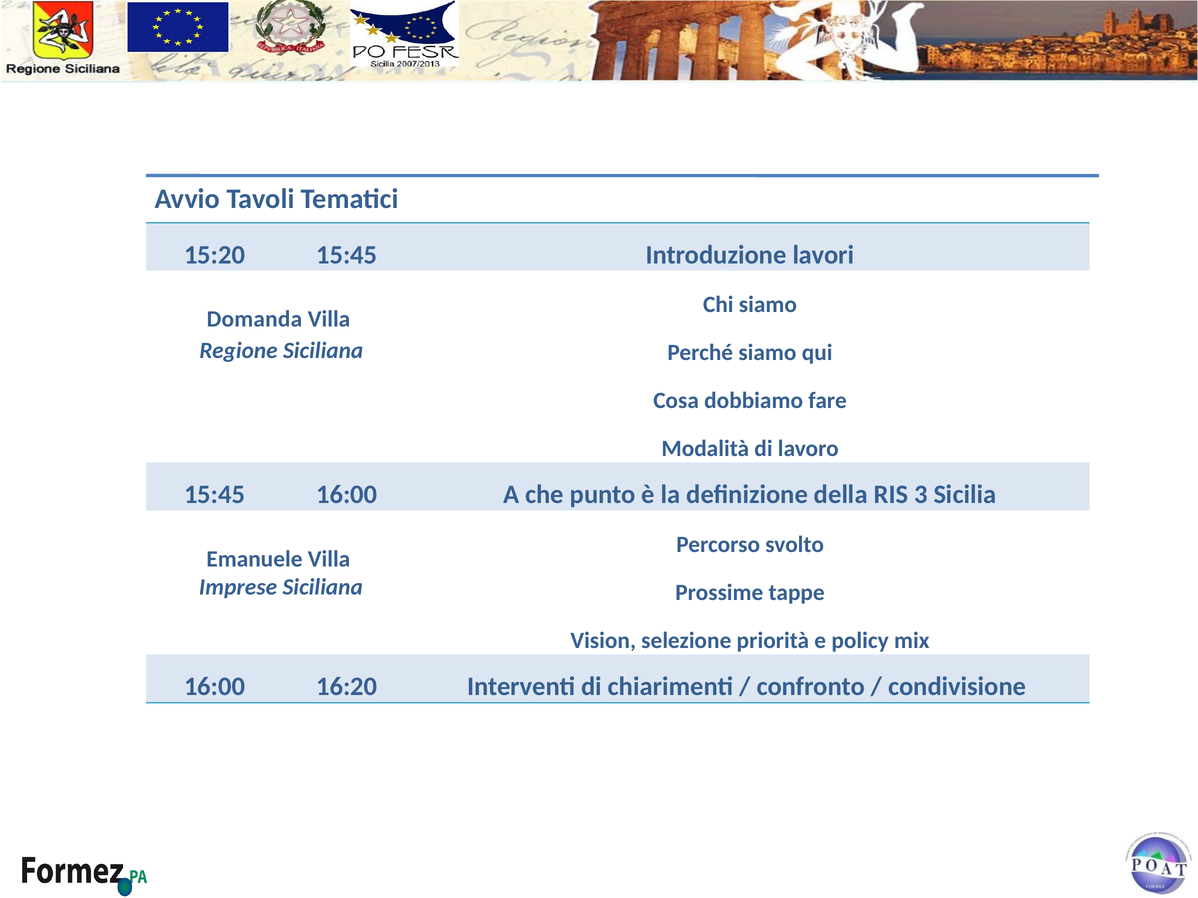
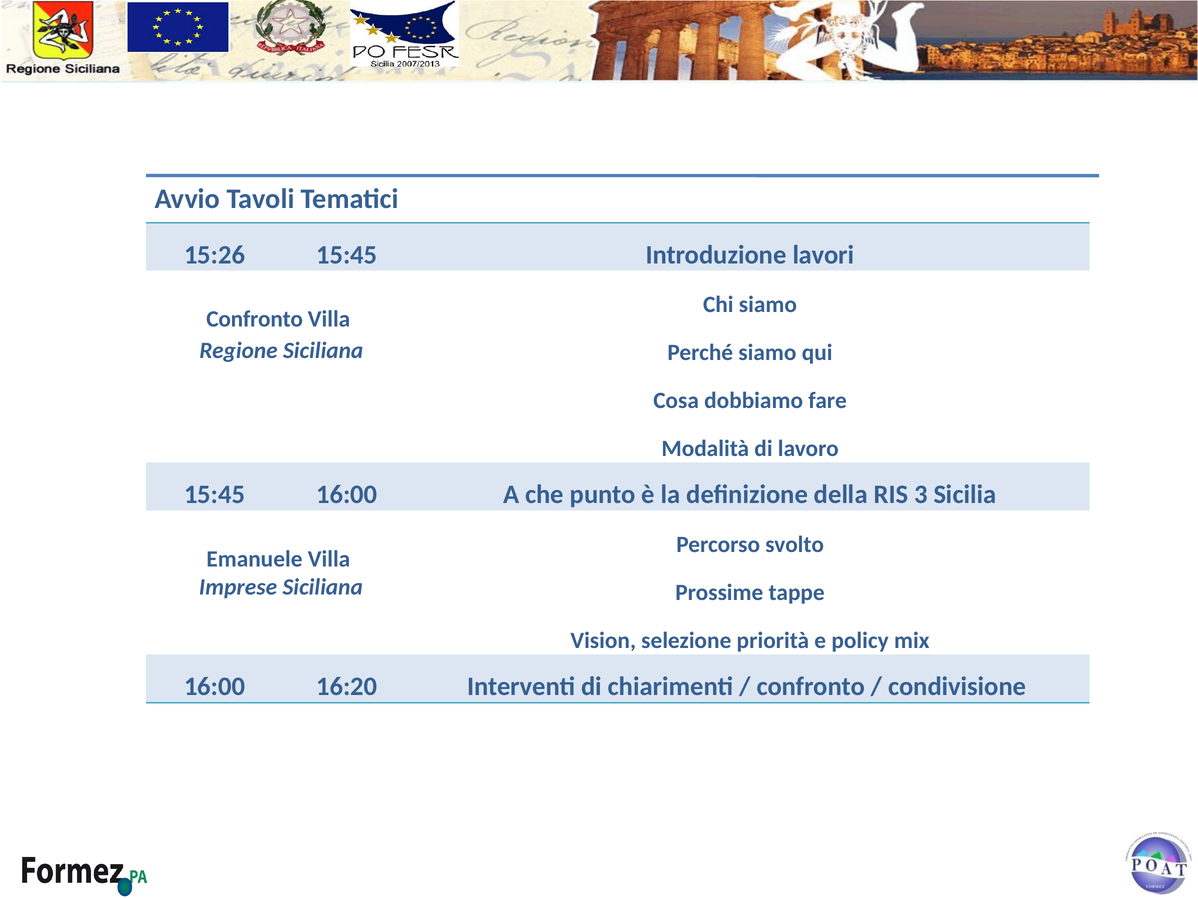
15:20: 15:20 -> 15:26 (215, 255)
Domanda: Domanda -> Confronto (255, 319)
